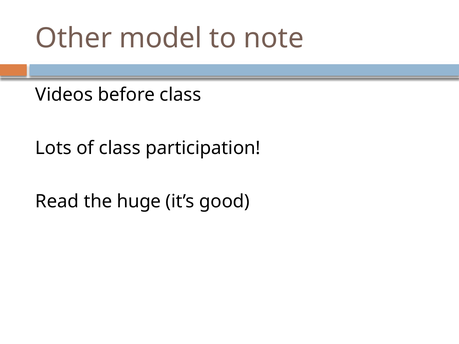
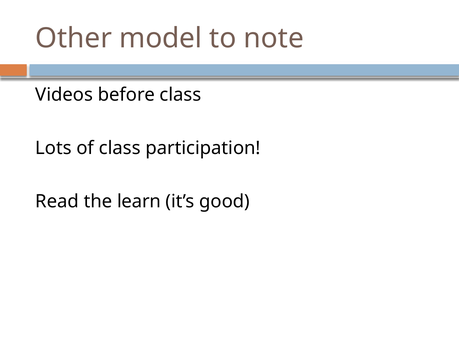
huge: huge -> learn (139, 202)
